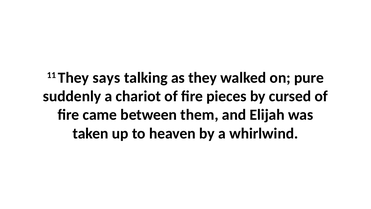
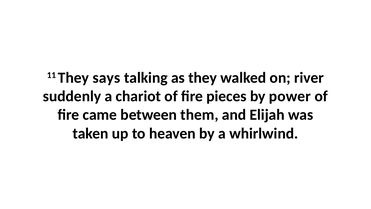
pure: pure -> river (309, 78)
cursed: cursed -> power (290, 96)
